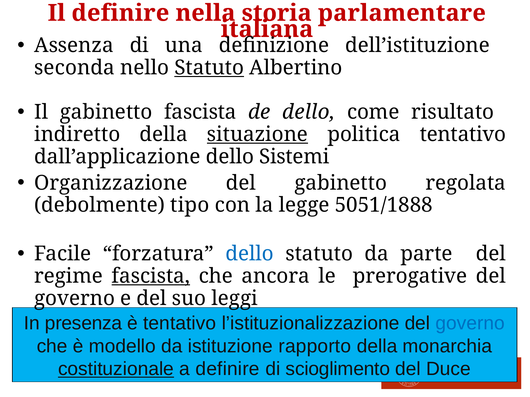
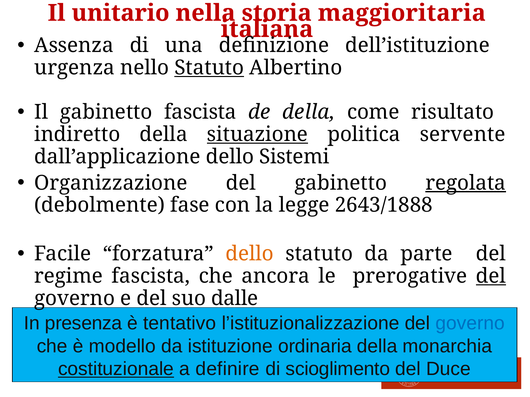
Il definire: definire -> unitario (121, 13)
parlamentare: parlamentare -> maggioritaria (402, 13)
seconda: seconda -> urgenza (75, 68)
de dello: dello -> della (309, 112)
politica tentativo: tentativo -> servente (463, 134)
regolata underline: none -> present (466, 183)
tipo: tipo -> fase (190, 205)
5051/1888: 5051/1888 -> 2643/1888 (384, 205)
dello colour: blue -> orange (250, 254)
fascista underline: present -> none (151, 276)
del underline: none -> present (491, 276)
leggi: leggi -> dalle (235, 299)
rapporto: rapporto -> ordinaria (315, 346)
